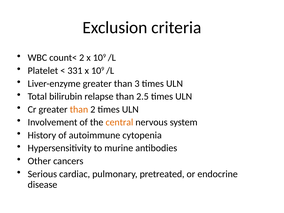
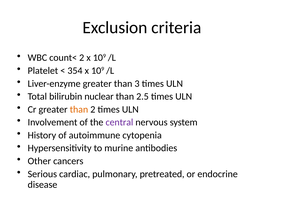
331: 331 -> 354 (75, 71)
relapse: relapse -> nuclear (99, 96)
central colour: orange -> purple (119, 122)
